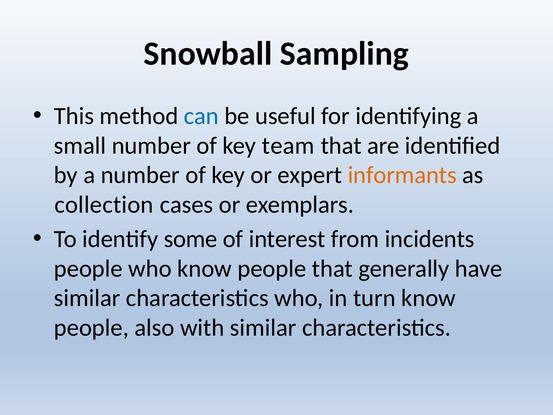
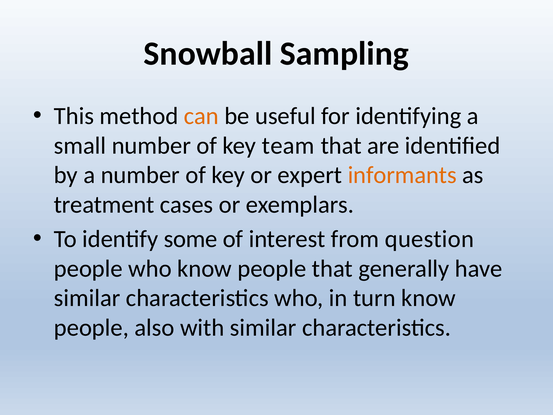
can colour: blue -> orange (201, 116)
collection: collection -> treatment (104, 205)
incidents: incidents -> question (429, 239)
